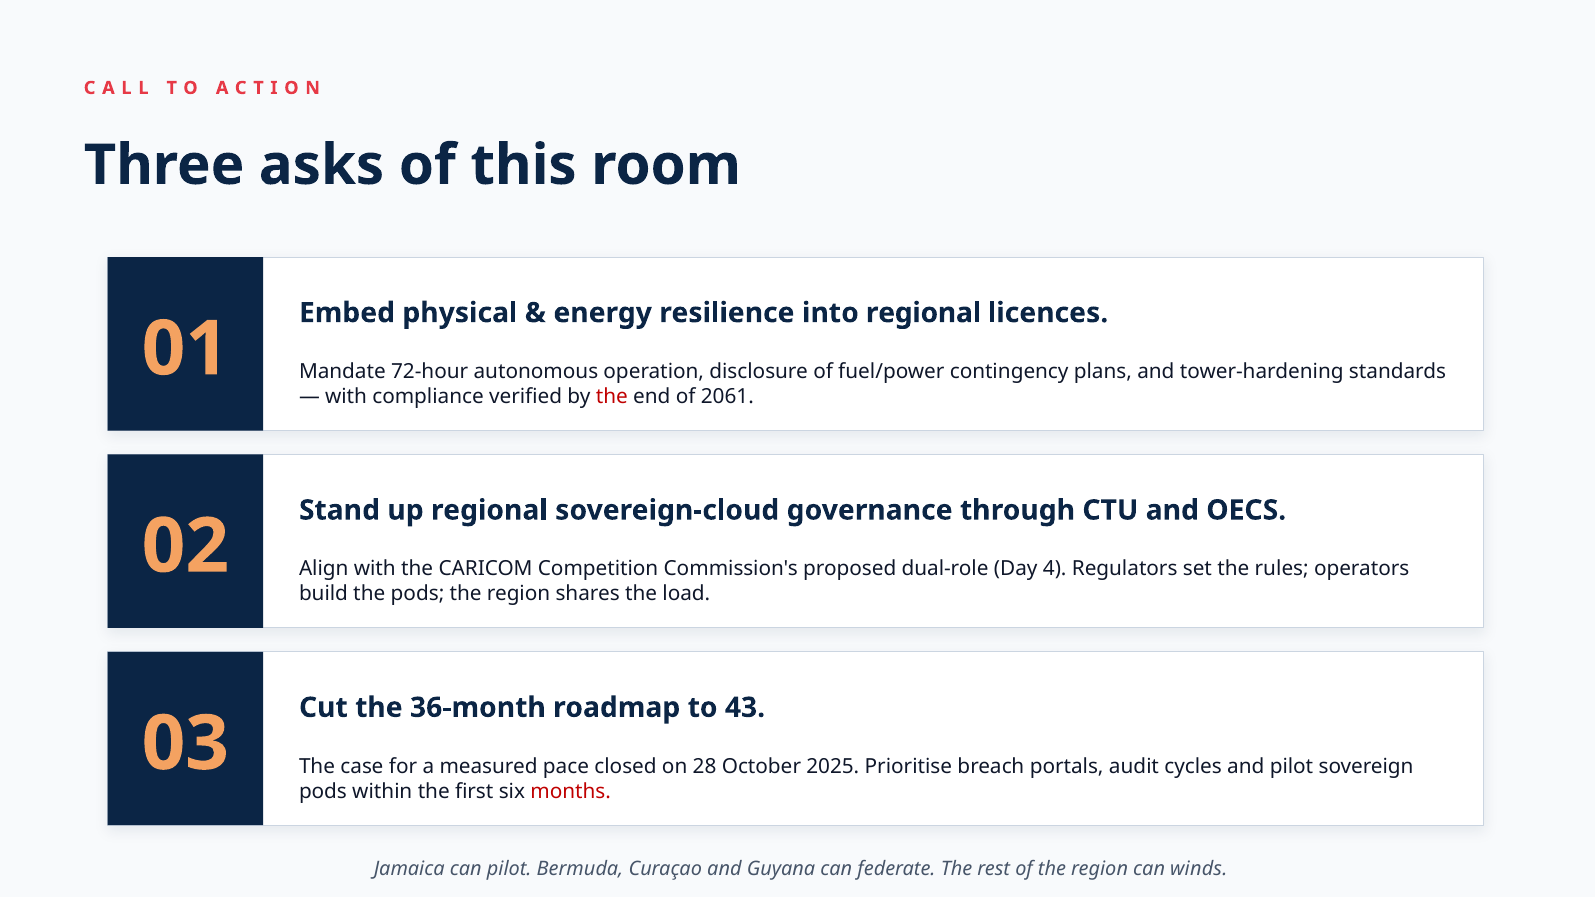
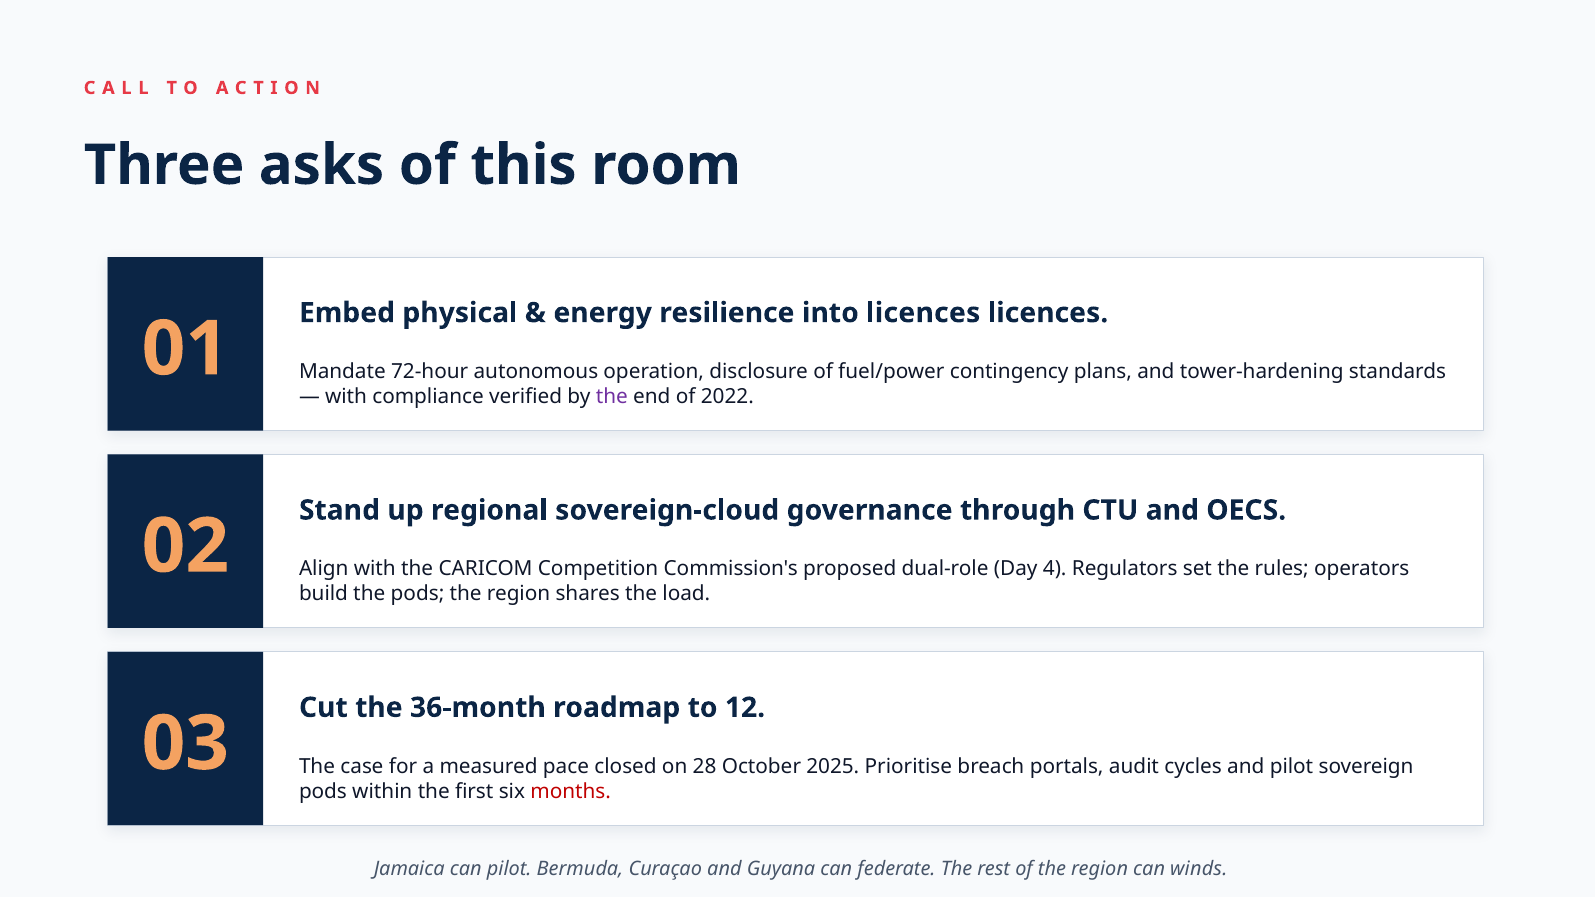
into regional: regional -> licences (923, 313)
the colour: red -> purple (612, 397)
2061: 2061 -> 2022 (727, 397)
43: 43 -> 12 (745, 708)
